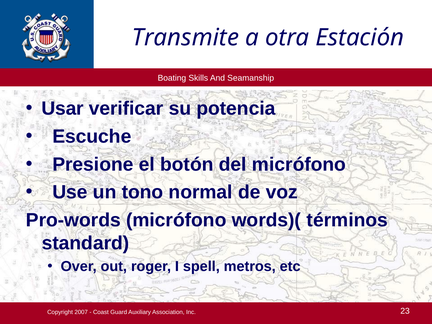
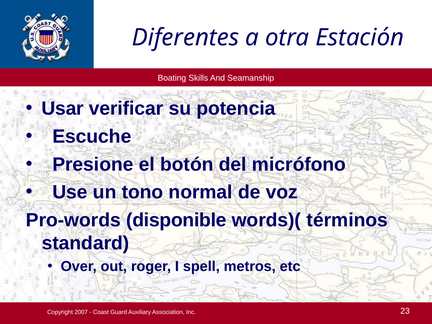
Transmite: Transmite -> Diferentes (186, 38)
Pro-words micrófono: micrófono -> disponible (176, 220)
